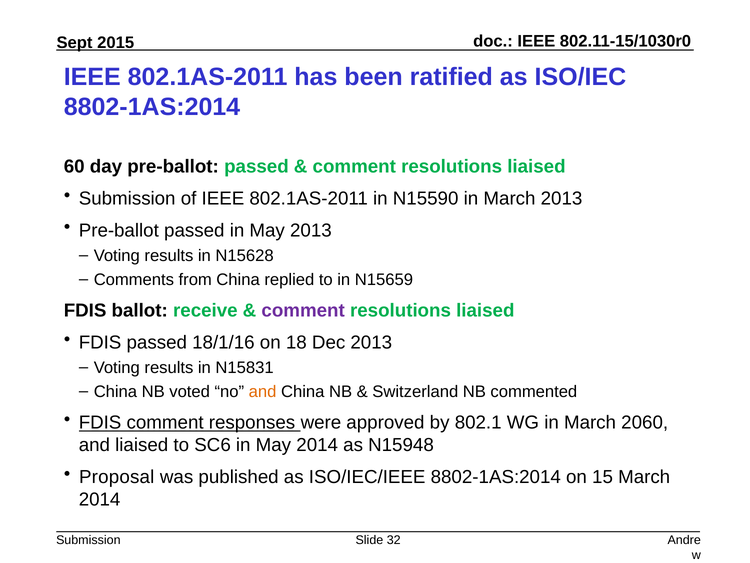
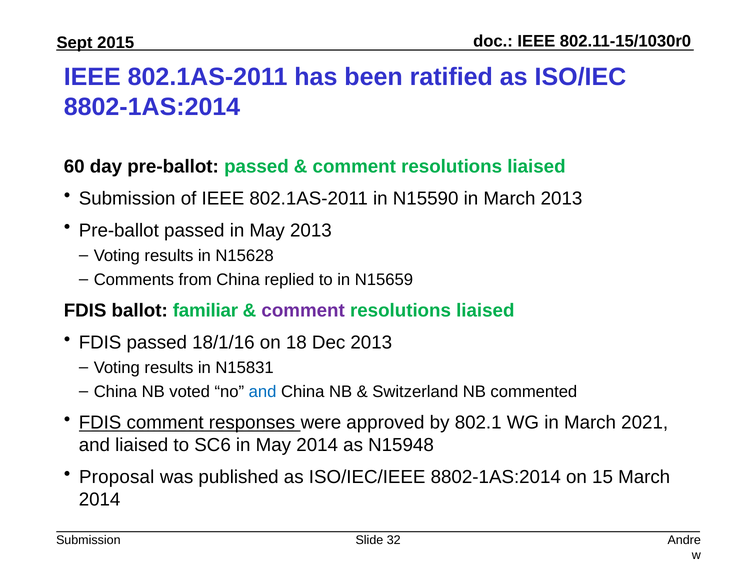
receive: receive -> familiar (205, 310)
and colour: orange -> blue (263, 392)
2060: 2060 -> 2021 (645, 422)
